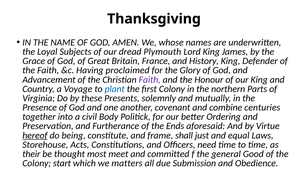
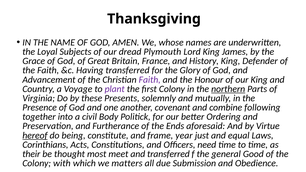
Having proclaimed: proclaimed -> transferred (128, 70)
plant colour: blue -> purple (115, 89)
northern underline: none -> present (228, 89)
centuries: centuries -> following (262, 108)
shall: shall -> year (184, 135)
Storehouse: Storehouse -> Corinthians (45, 145)
and committed: committed -> transferred (168, 154)
start: start -> with (62, 163)
